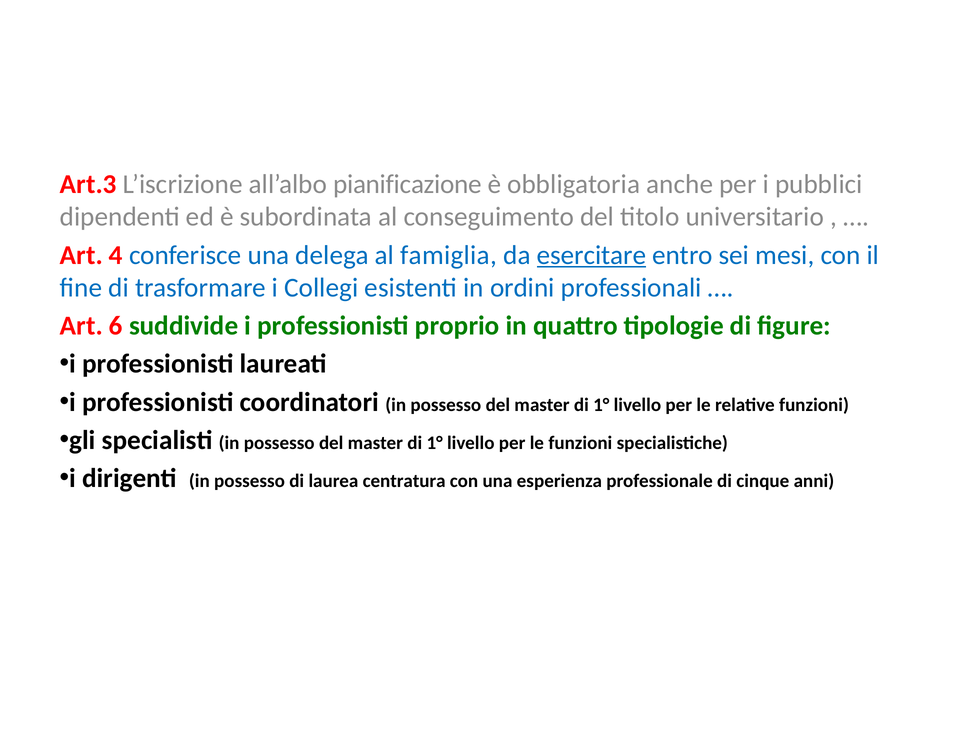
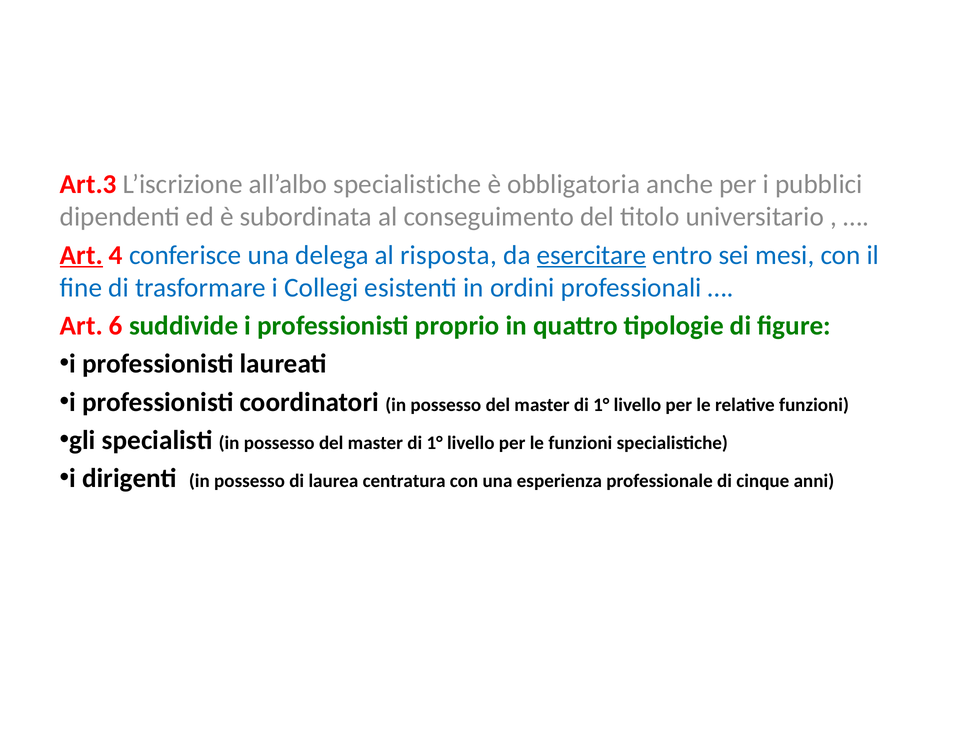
all’albo pianificazione: pianificazione -> specialistiche (407, 184)
Art underline: none -> present (81, 255)
famiglia: famiglia -> risposta (449, 255)
